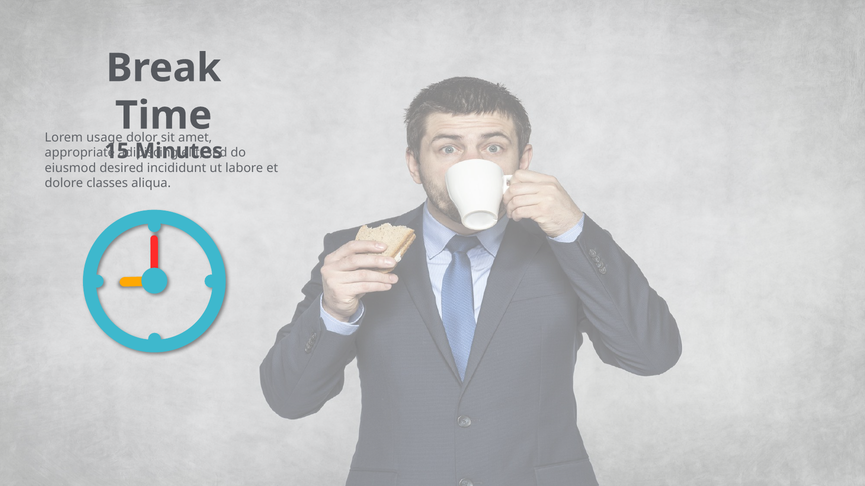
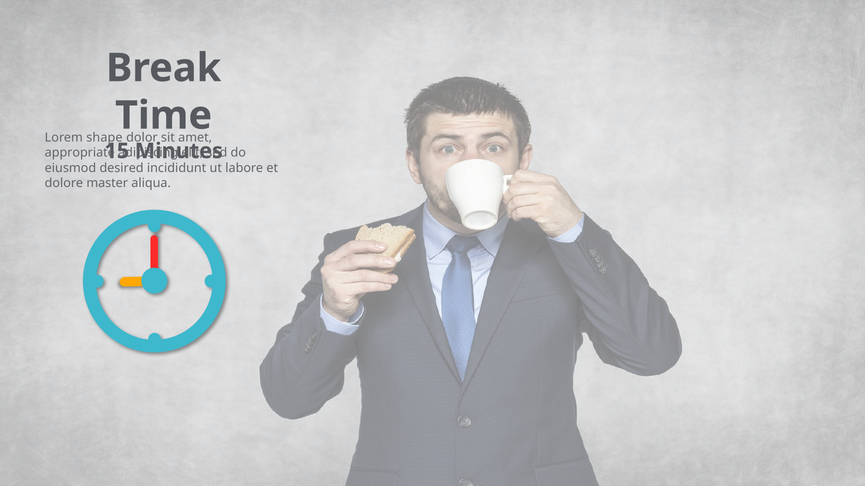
usage: usage -> shape (104, 138)
classes: classes -> master (107, 183)
